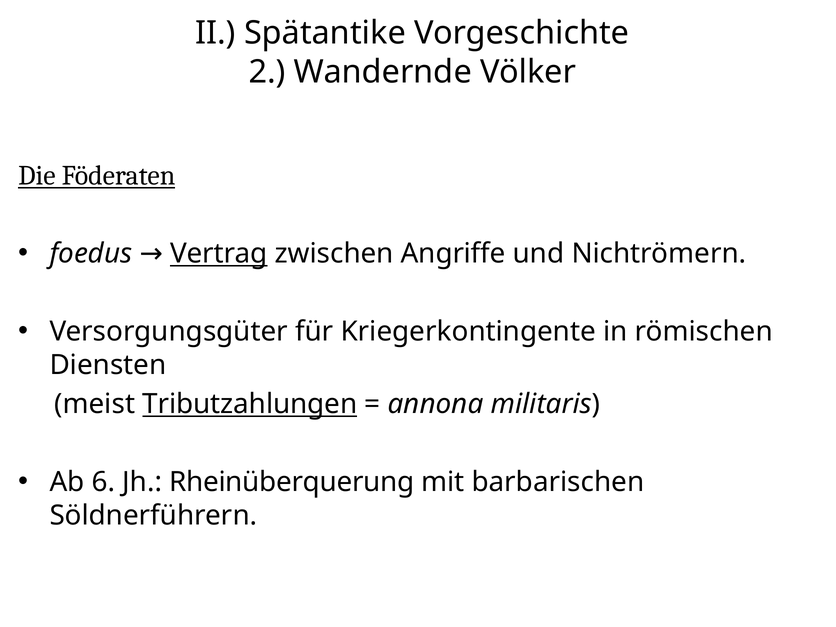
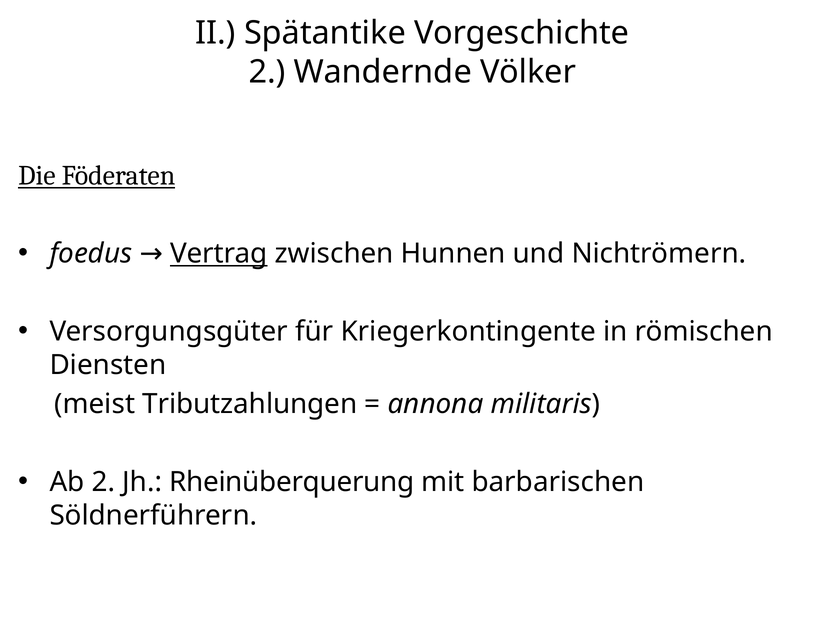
Angriffe: Angriffe -> Hunnen (453, 254)
Tributzahlungen underline: present -> none (250, 404)
Ab 6: 6 -> 2 (103, 482)
